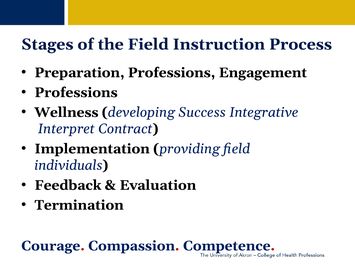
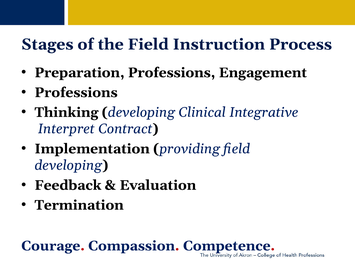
Wellness: Wellness -> Thinking (66, 112)
Success: Success -> Clinical (202, 112)
individuals: individuals -> developing (68, 166)
